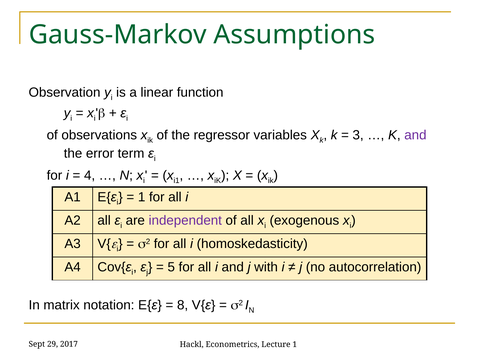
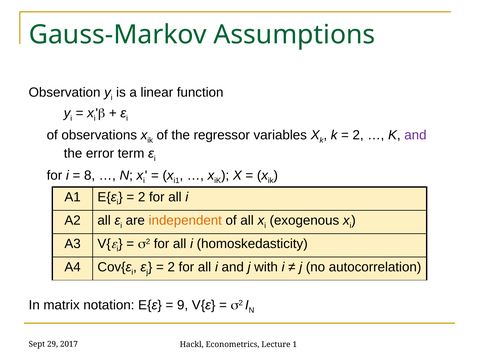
3: 3 -> 2 (358, 135)
4: 4 -> 8 (90, 176)
1: 1 -> 2 (142, 197)
independent colour: purple -> orange (185, 221)
5: 5 -> 2 (171, 267)
8: 8 -> 9 (183, 305)
